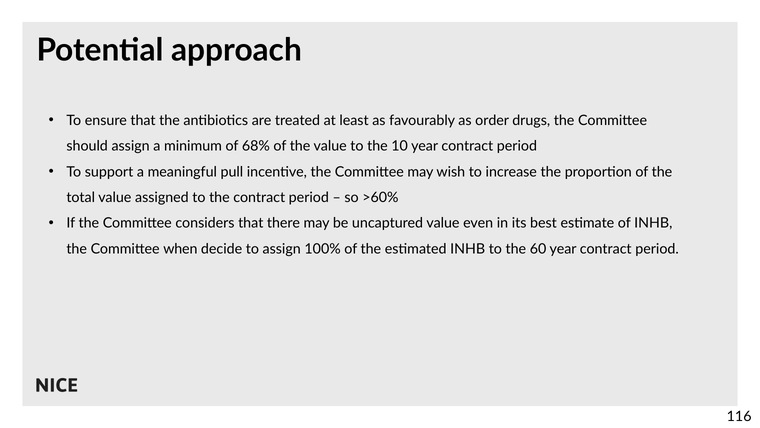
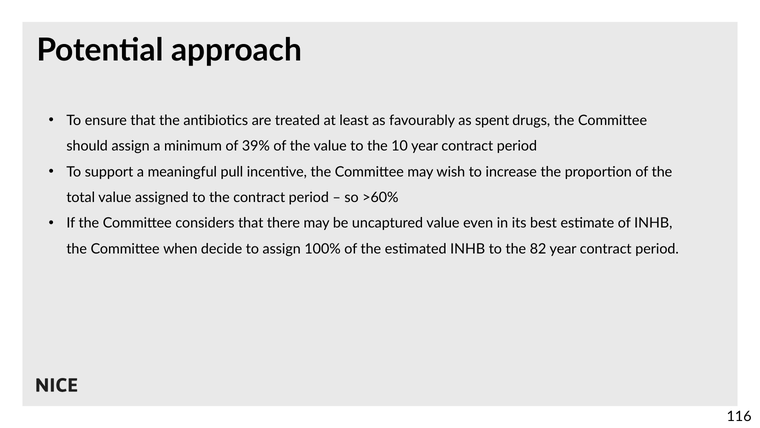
order: order -> spent (492, 120)
68%: 68% -> 39% (256, 146)
60: 60 -> 82 (538, 249)
